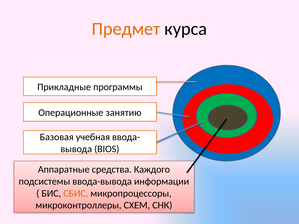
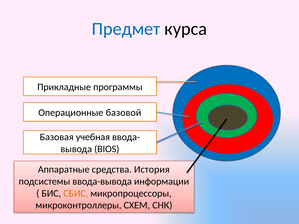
Предмет colour: orange -> blue (126, 29)
занятию: занятию -> базовой (123, 113)
Каждого: Каждого -> История (152, 170)
